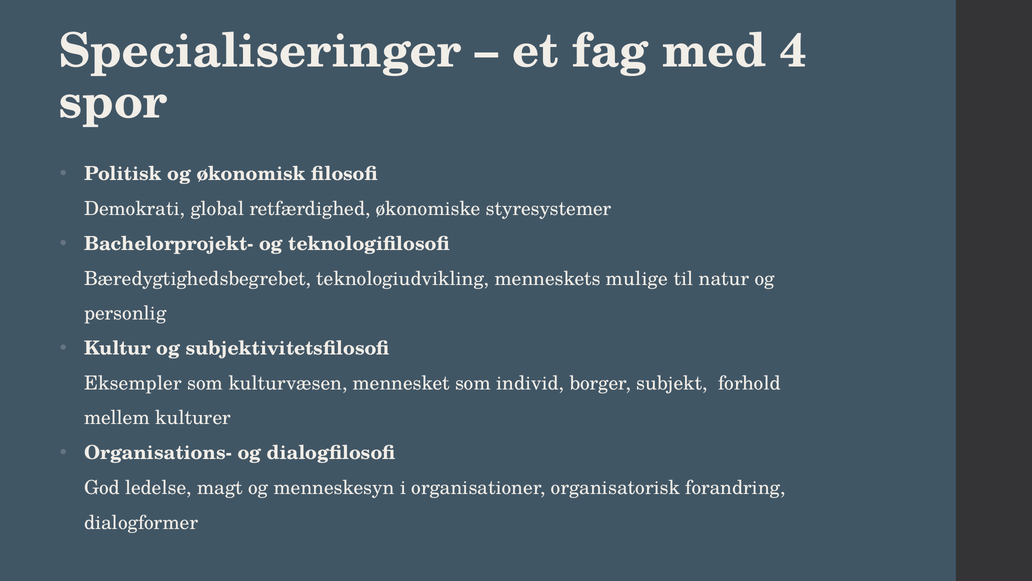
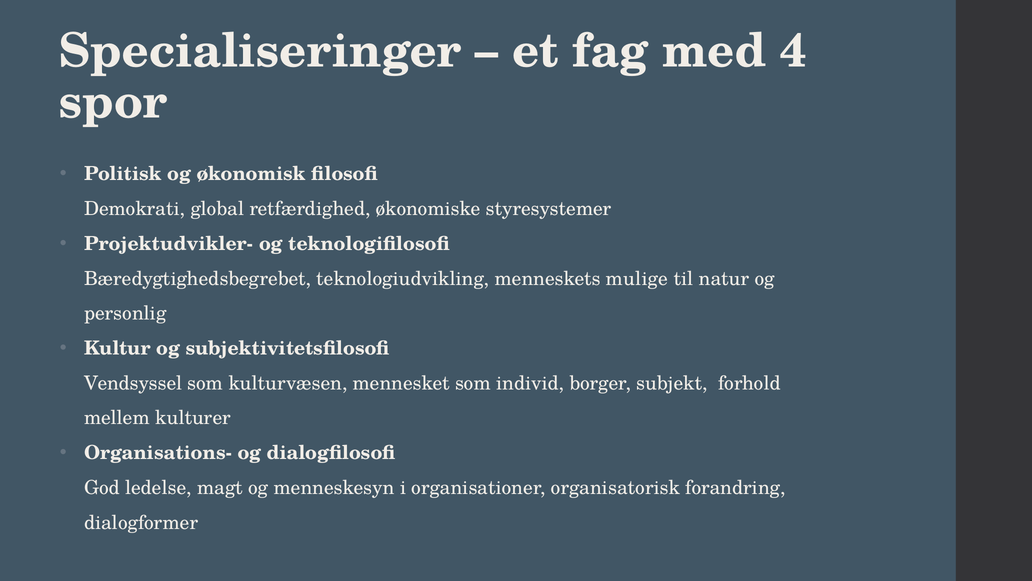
Bachelorprojekt-: Bachelorprojekt- -> Projektudvikler- (169, 244)
Eksempler: Eksempler -> Vendsyssel (133, 383)
